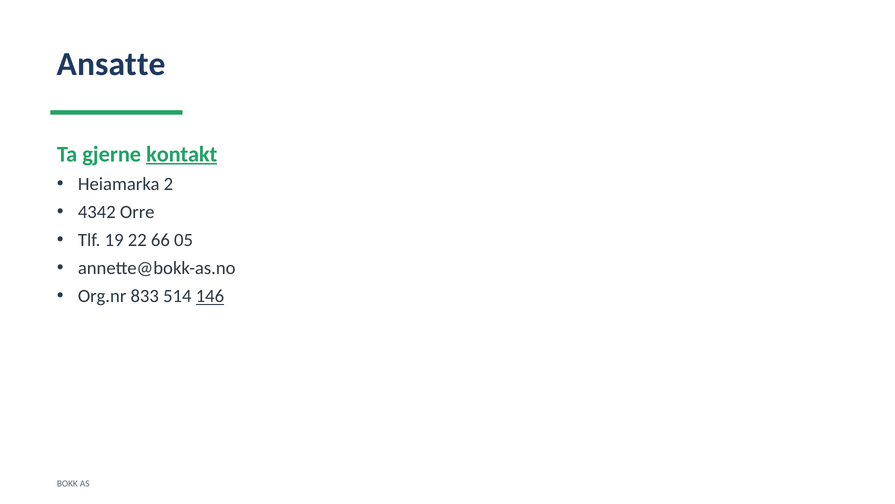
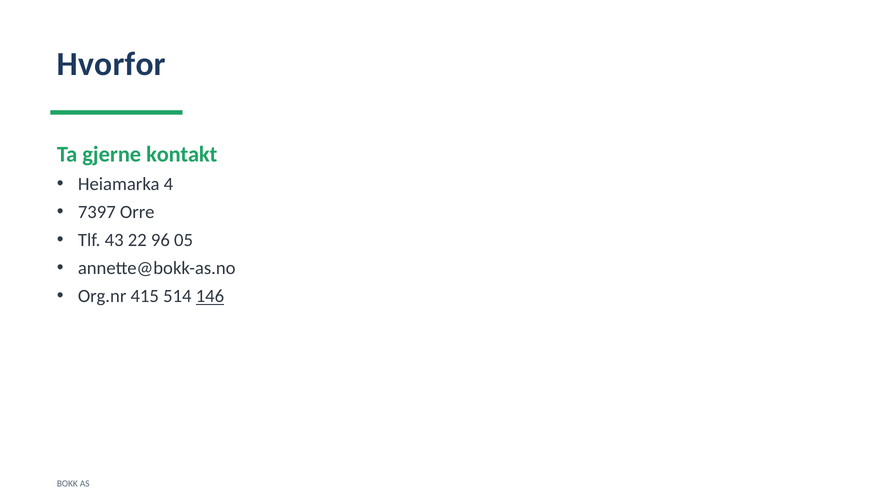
Ansatte: Ansatte -> Hvorfor (111, 64)
kontakt underline: present -> none (182, 154)
2: 2 -> 4 (168, 184)
4342: 4342 -> 7397 (97, 212)
19: 19 -> 43 (114, 240)
66: 66 -> 96 (160, 240)
833: 833 -> 415 (145, 296)
